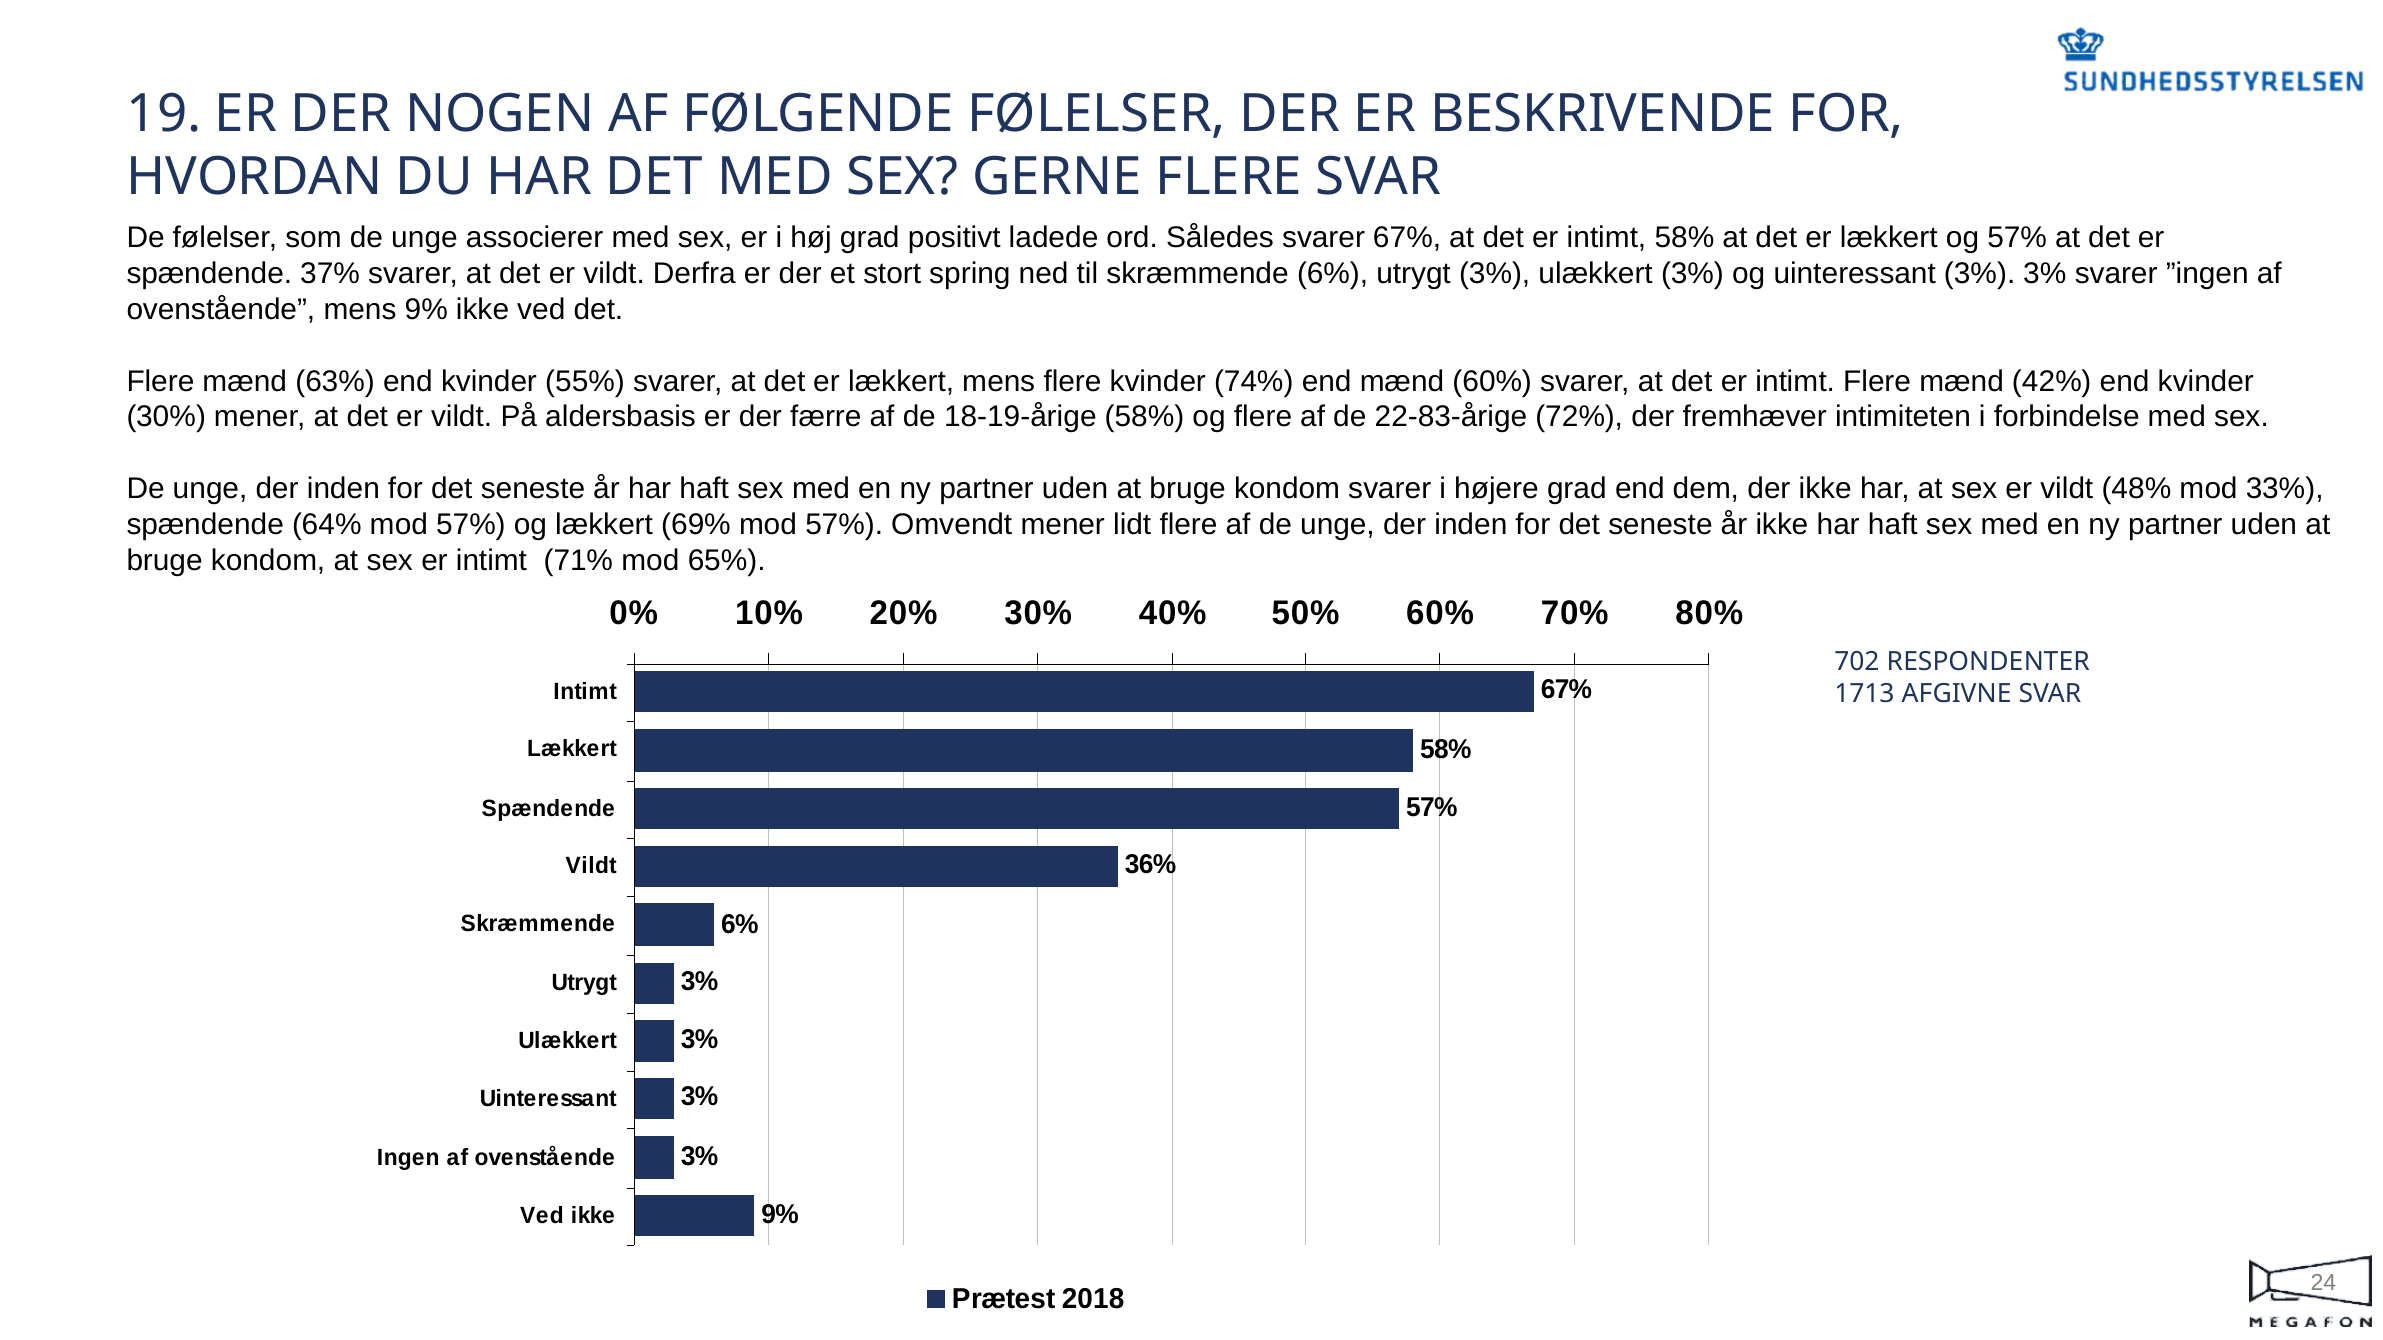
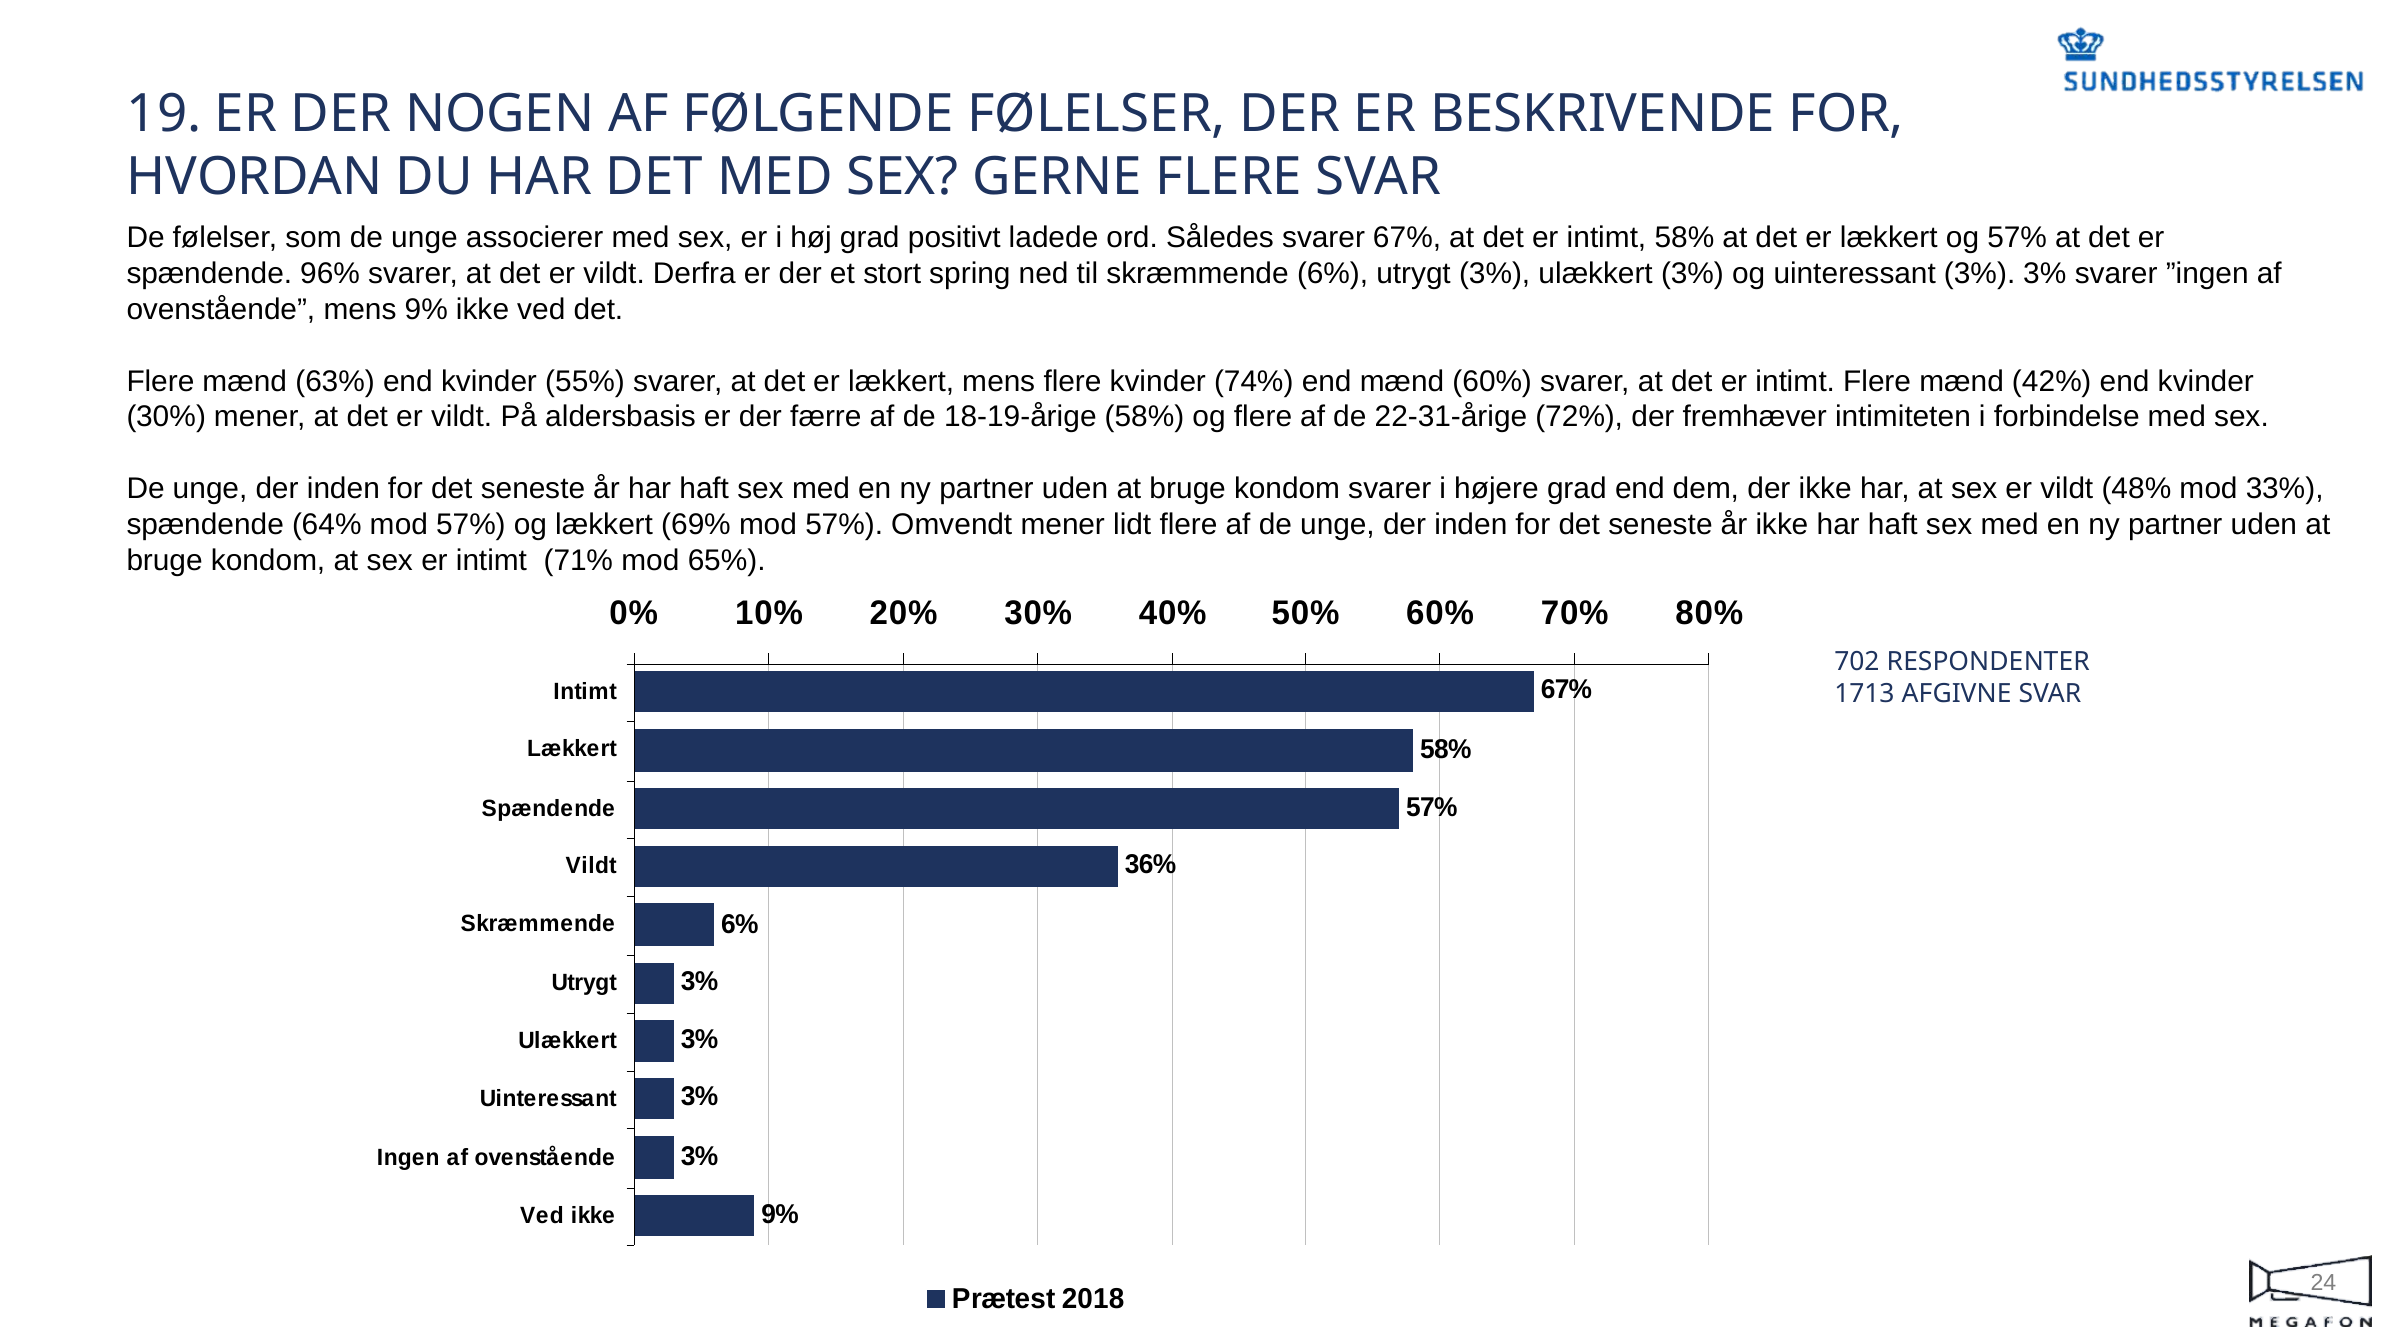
37%: 37% -> 96% (330, 274)
22-83-årige: 22-83-årige -> 22-31-årige (1451, 417)
